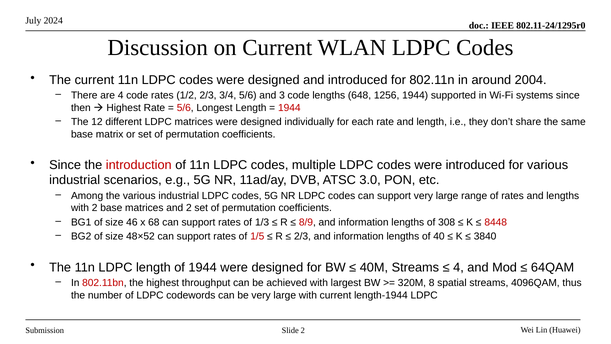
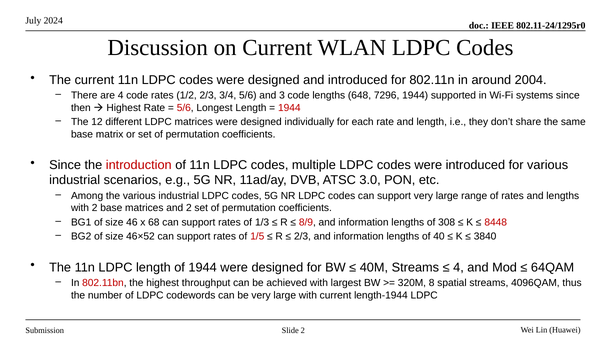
1256: 1256 -> 7296 (387, 95)
48×52: 48×52 -> 46×52 (140, 236)
